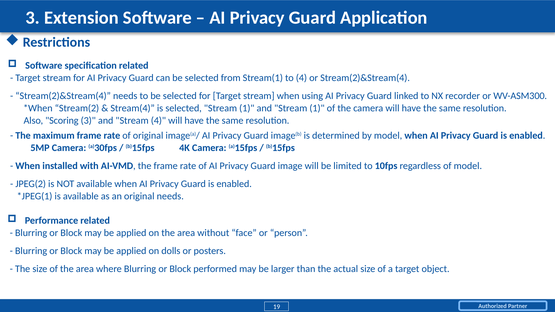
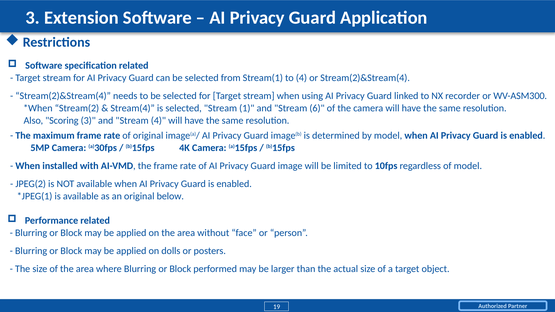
and Stream 1: 1 -> 6 (317, 108)
original needs: needs -> below (170, 196)
